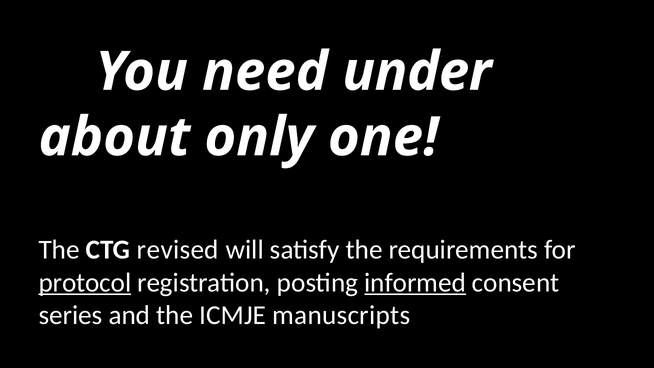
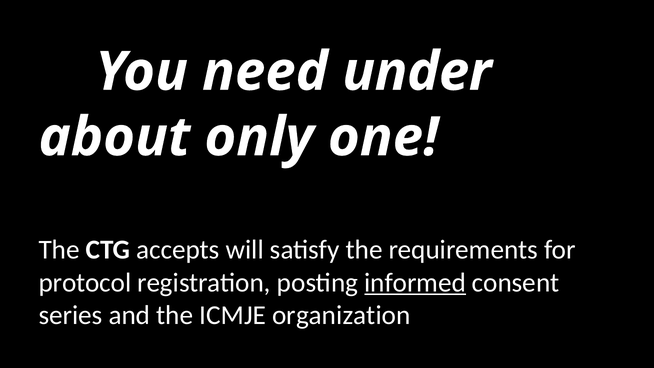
revised: revised -> accepts (178, 250)
protocol underline: present -> none (85, 282)
manuscripts: manuscripts -> organization (341, 315)
